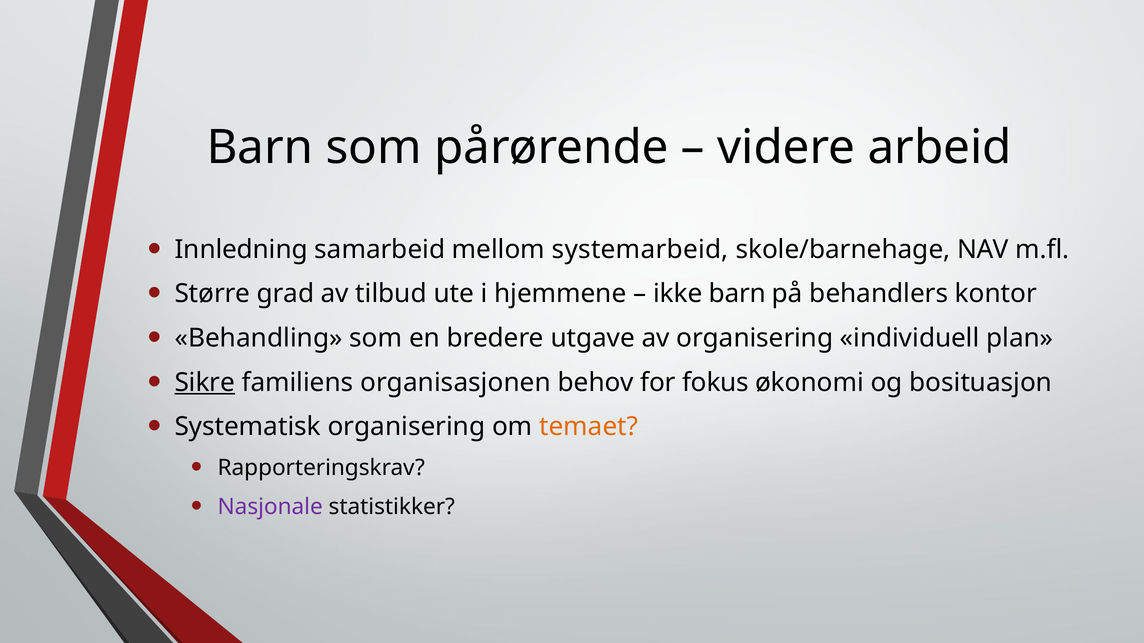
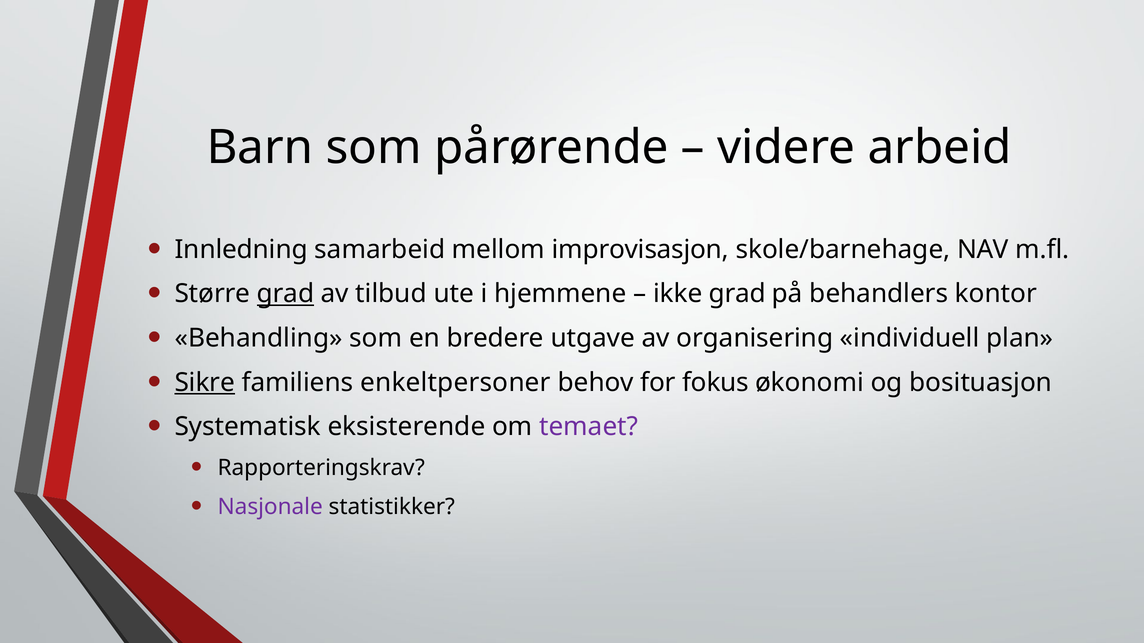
systemarbeid: systemarbeid -> improvisasjon (640, 250)
grad underline: none -> present (285, 294)
ikke barn: barn -> grad (737, 294)
organisasjonen: organisasjonen -> enkeltpersoner (455, 383)
Systematisk organisering: organisering -> eksisterende (406, 427)
temaet colour: orange -> purple (589, 427)
